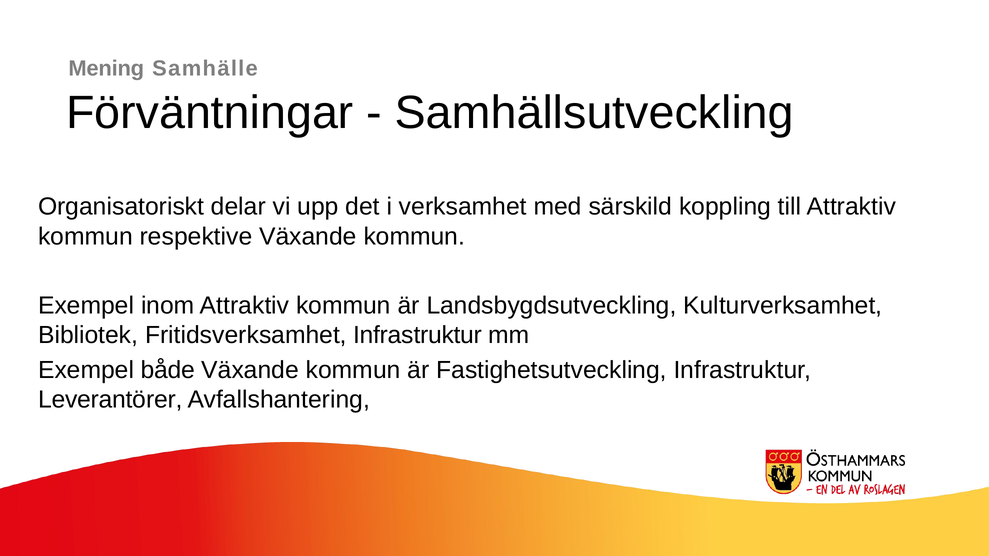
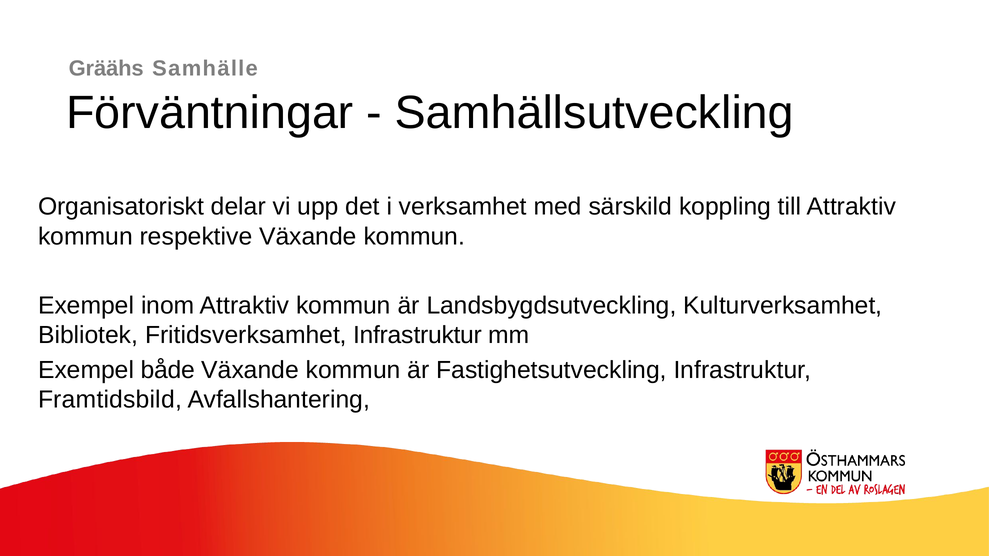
Mening: Mening -> Gräähs (106, 69)
Leverantörer: Leverantörer -> Framtidsbild (110, 400)
